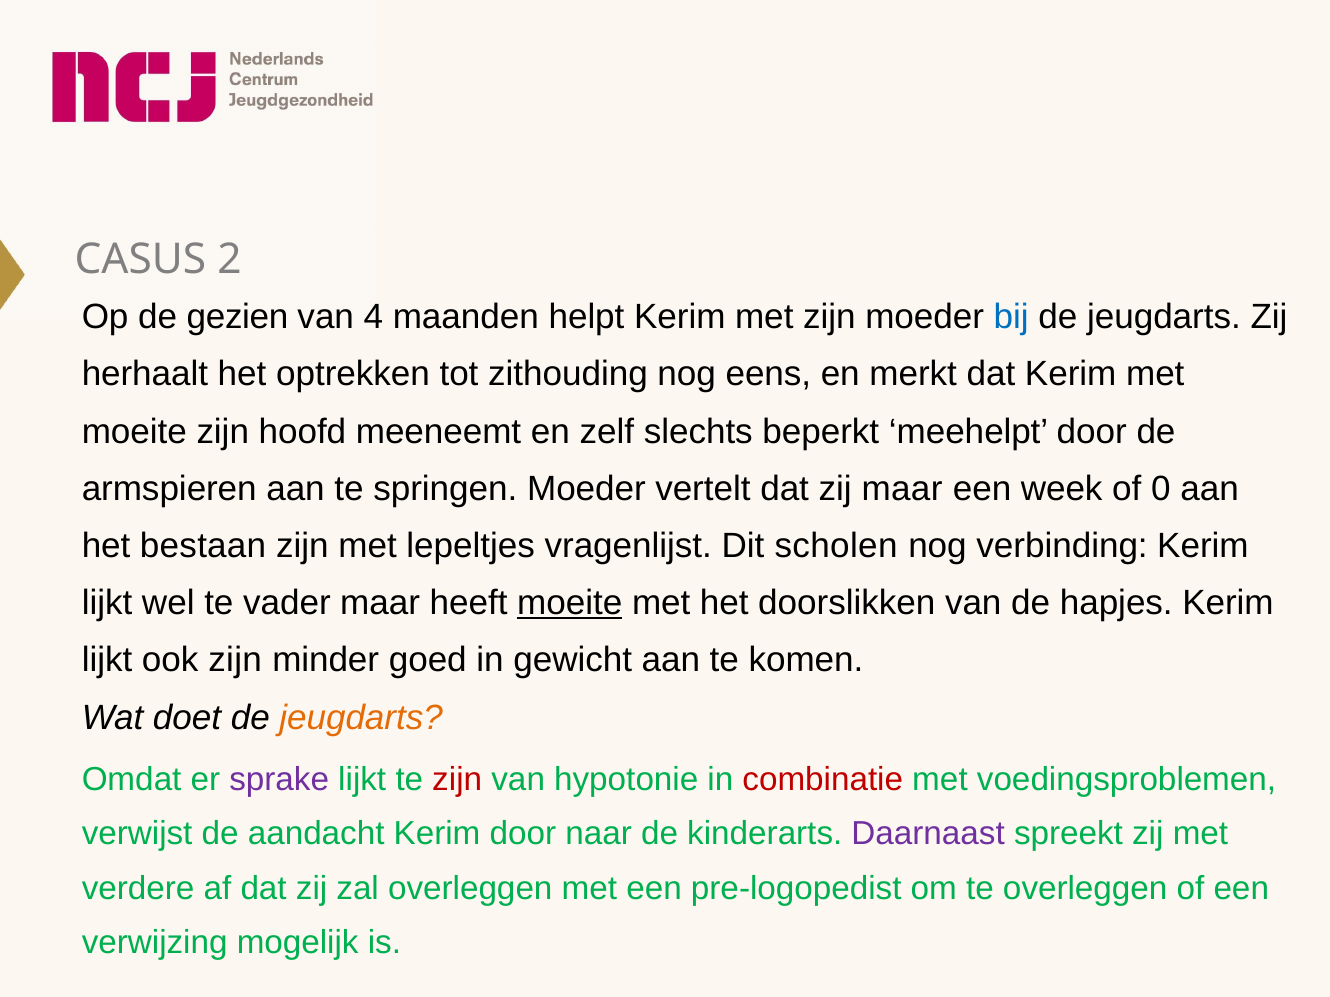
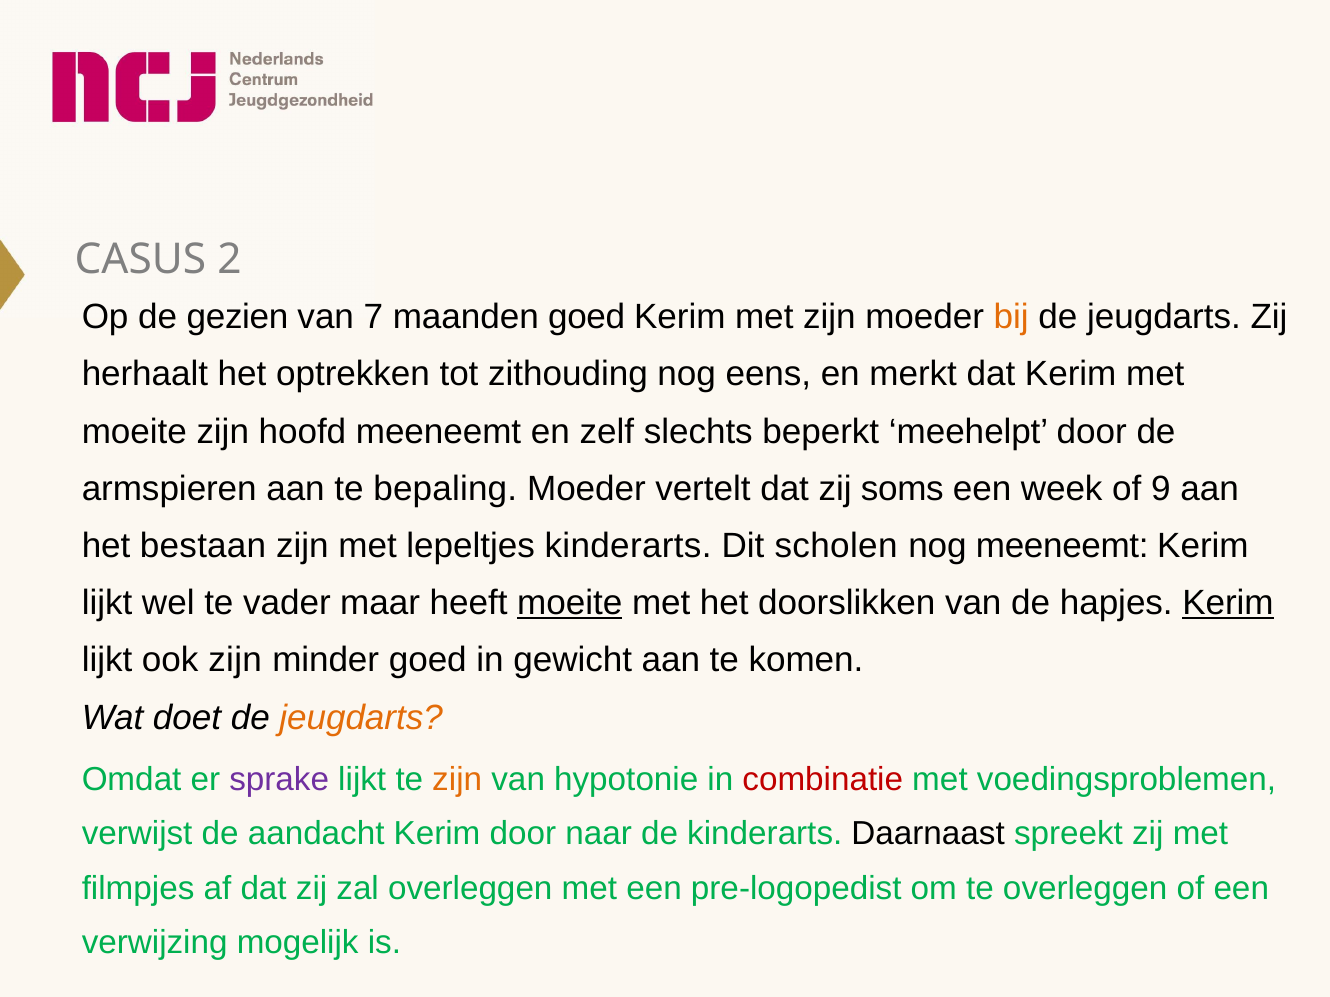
4: 4 -> 7 (373, 317)
maanden helpt: helpt -> goed (587, 317)
bij colour: blue -> orange (1011, 317)
springen: springen -> bepaling (445, 489)
zij maar: maar -> soms (902, 489)
0: 0 -> 9 (1161, 489)
lepeltjes vragenlijst: vragenlijst -> kinderarts (628, 546)
nog verbinding: verbinding -> meeneemt (1062, 546)
Kerim underline: none -> present (1228, 603)
zijn colour: red -> orange (457, 780)
Daarnaast colour: purple -> black (928, 834)
verdere: verdere -> filmpjes (138, 889)
